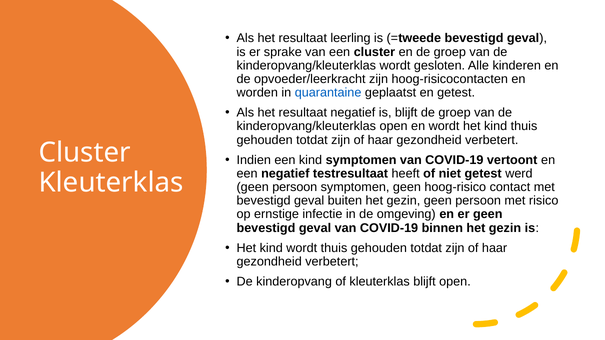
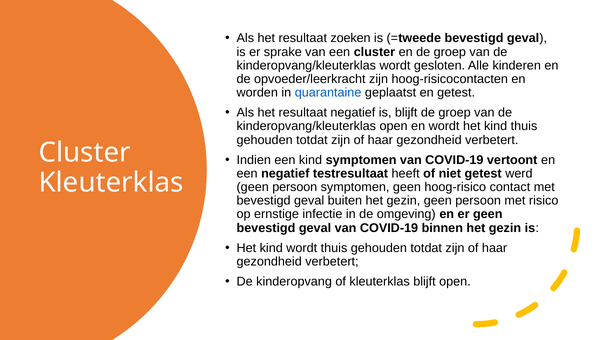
leerling: leerling -> zoeken (351, 38)
